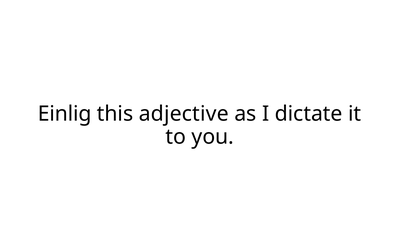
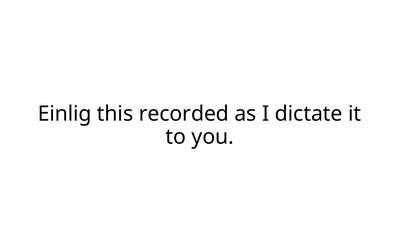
adjective: adjective -> recorded (184, 114)
